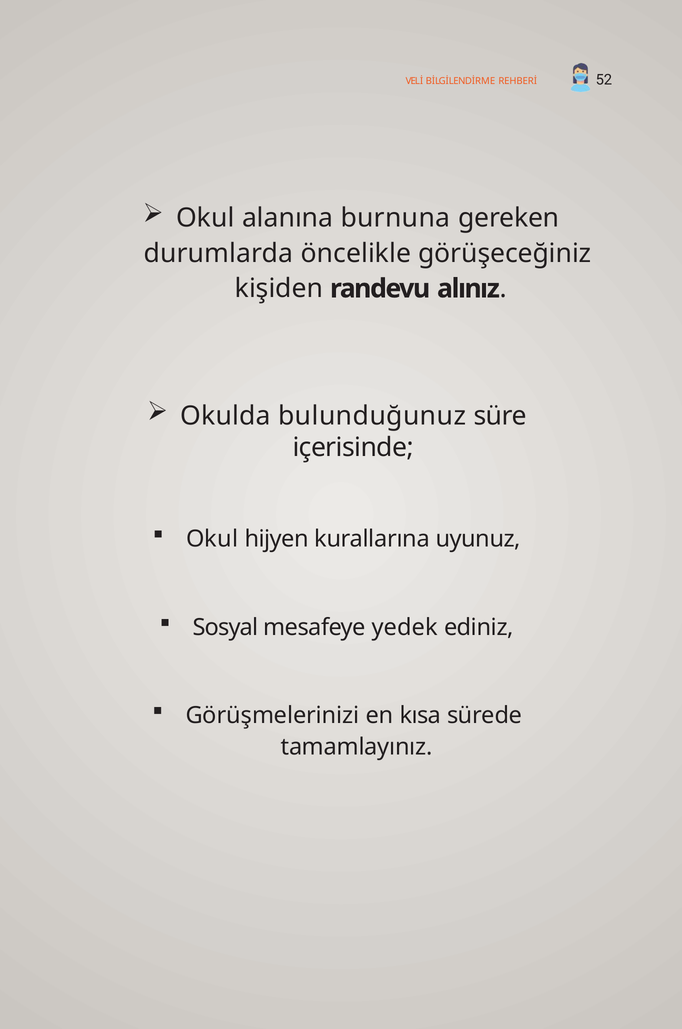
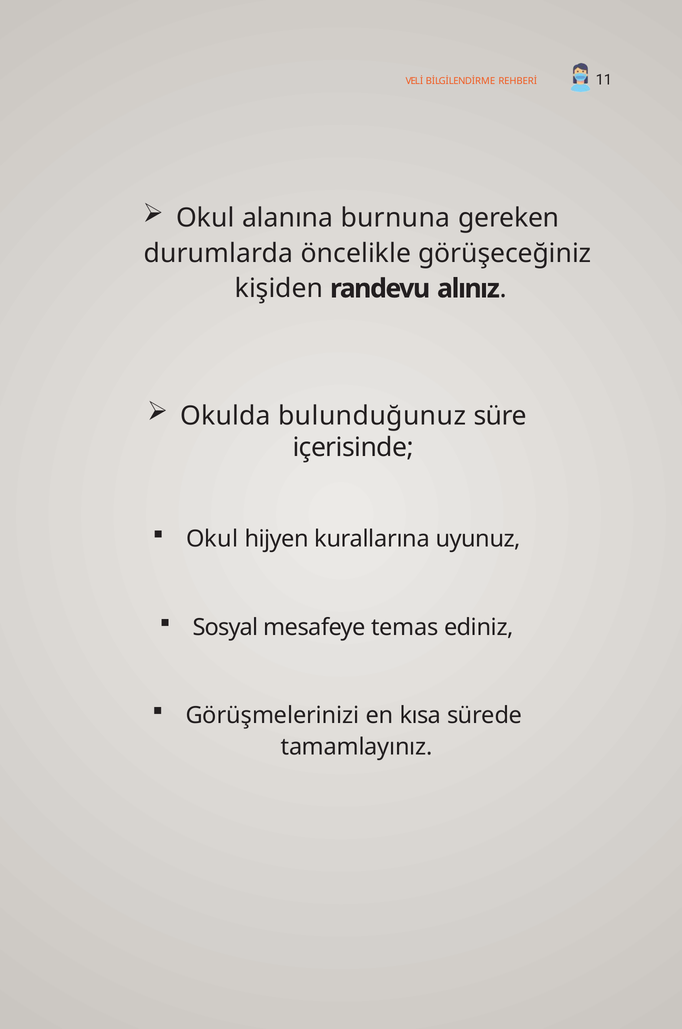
52: 52 -> 11 (604, 80)
yedek: yedek -> temas (405, 628)
